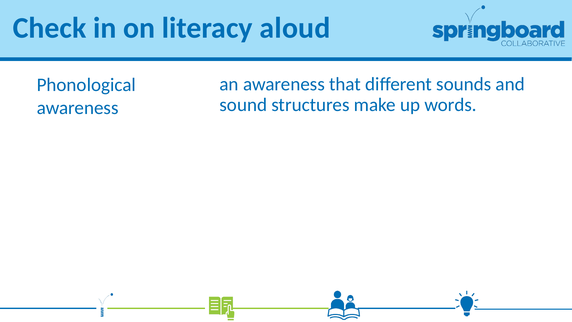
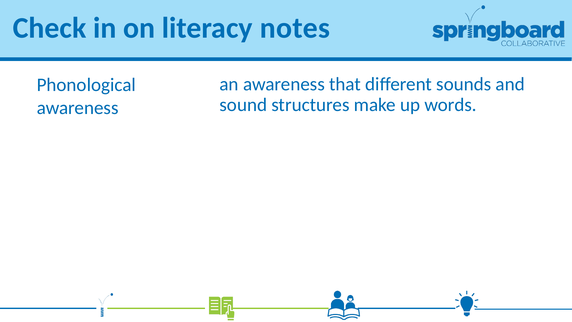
aloud: aloud -> notes (295, 28)
